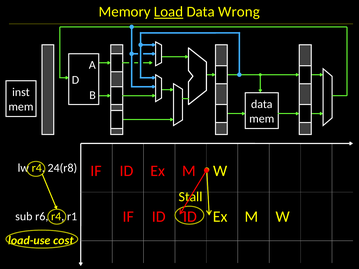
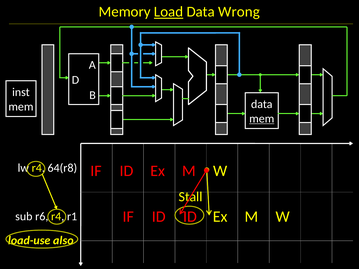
mem underline: none -> present (262, 119)
24(r8: 24(r8 -> 64(r8 (62, 168)
cost: cost -> also (63, 241)
